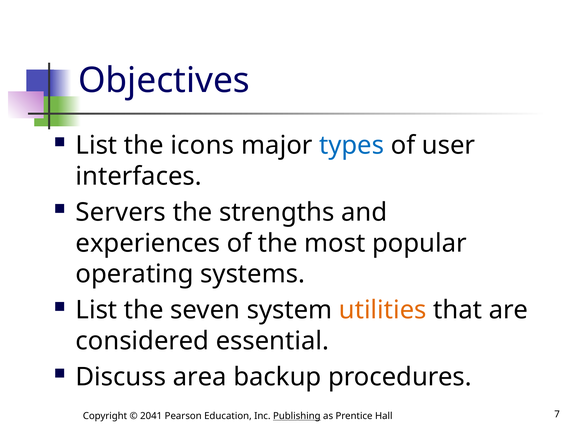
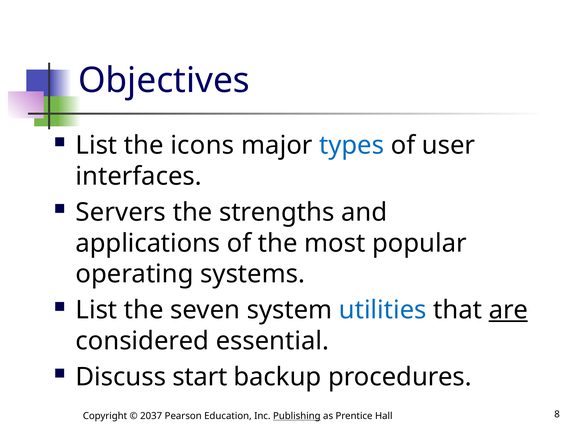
experiences: experiences -> applications (148, 243)
utilities colour: orange -> blue (383, 310)
are underline: none -> present (508, 310)
area: area -> start (200, 377)
2041: 2041 -> 2037 (151, 416)
7: 7 -> 8 (557, 414)
